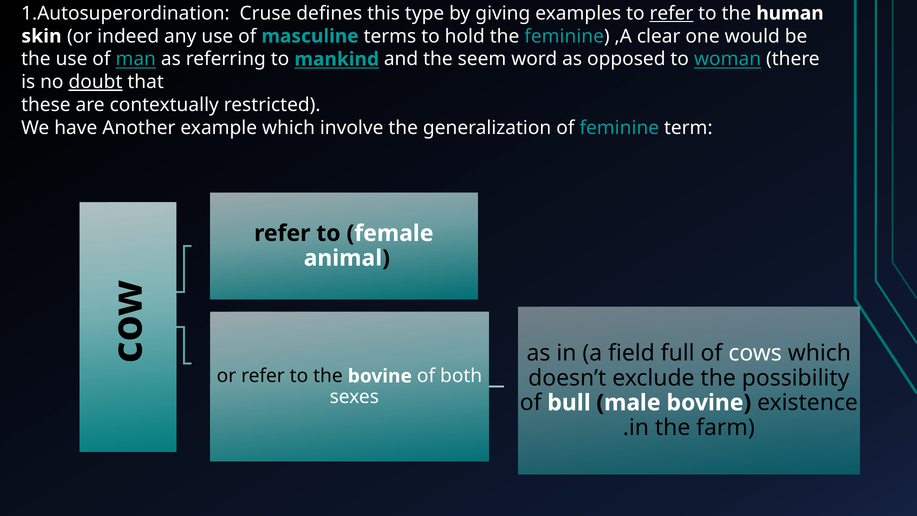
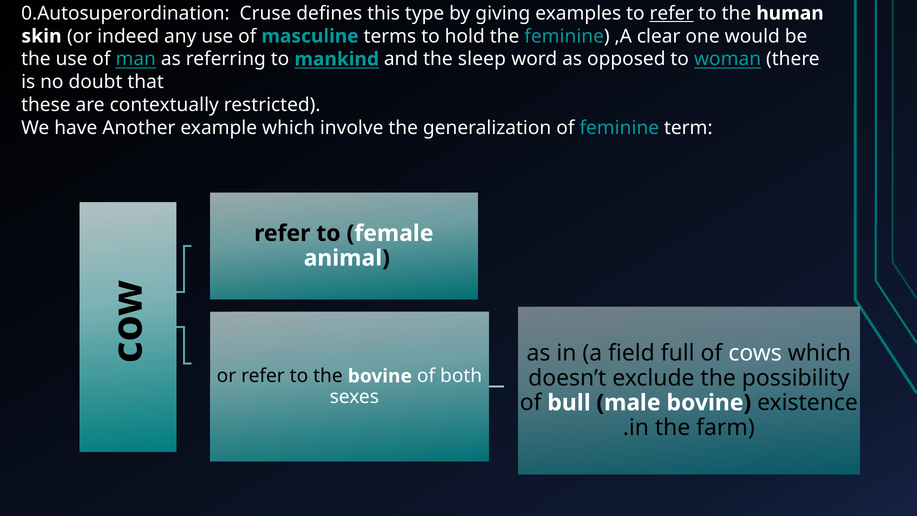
1.Autosuperordination: 1.Autosuperordination -> 0.Autosuperordination (125, 13)
seem: seem -> sleep (482, 59)
doubt underline: present -> none (96, 82)
